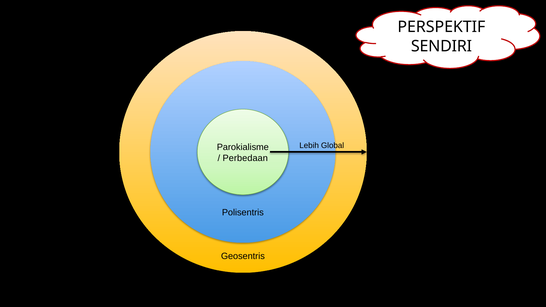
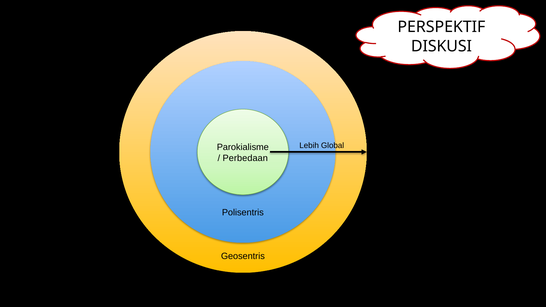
SENDIRI: SENDIRI -> DISKUSI (441, 46)
